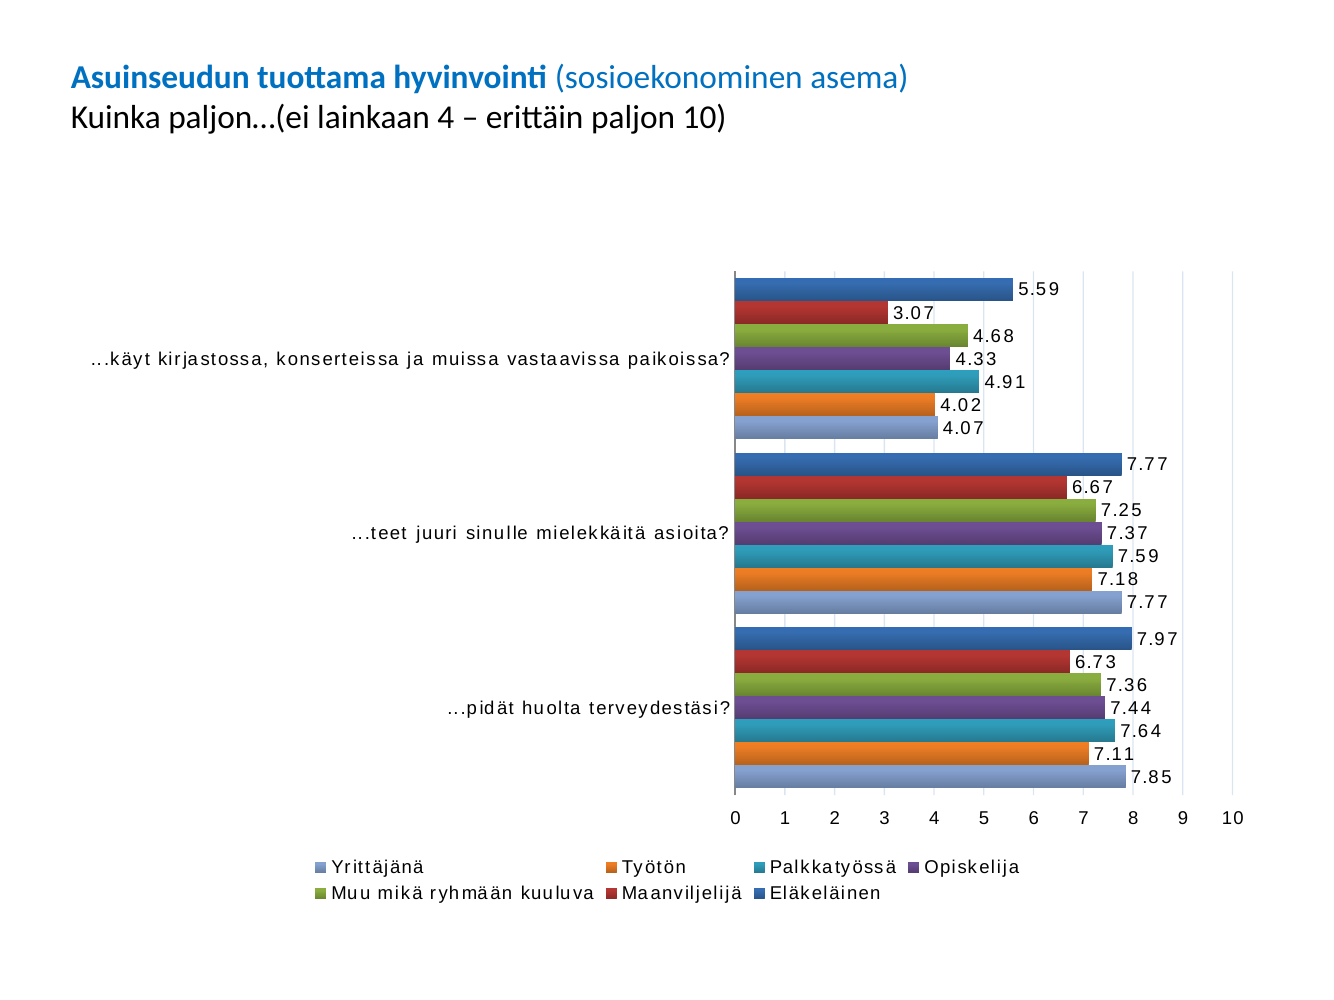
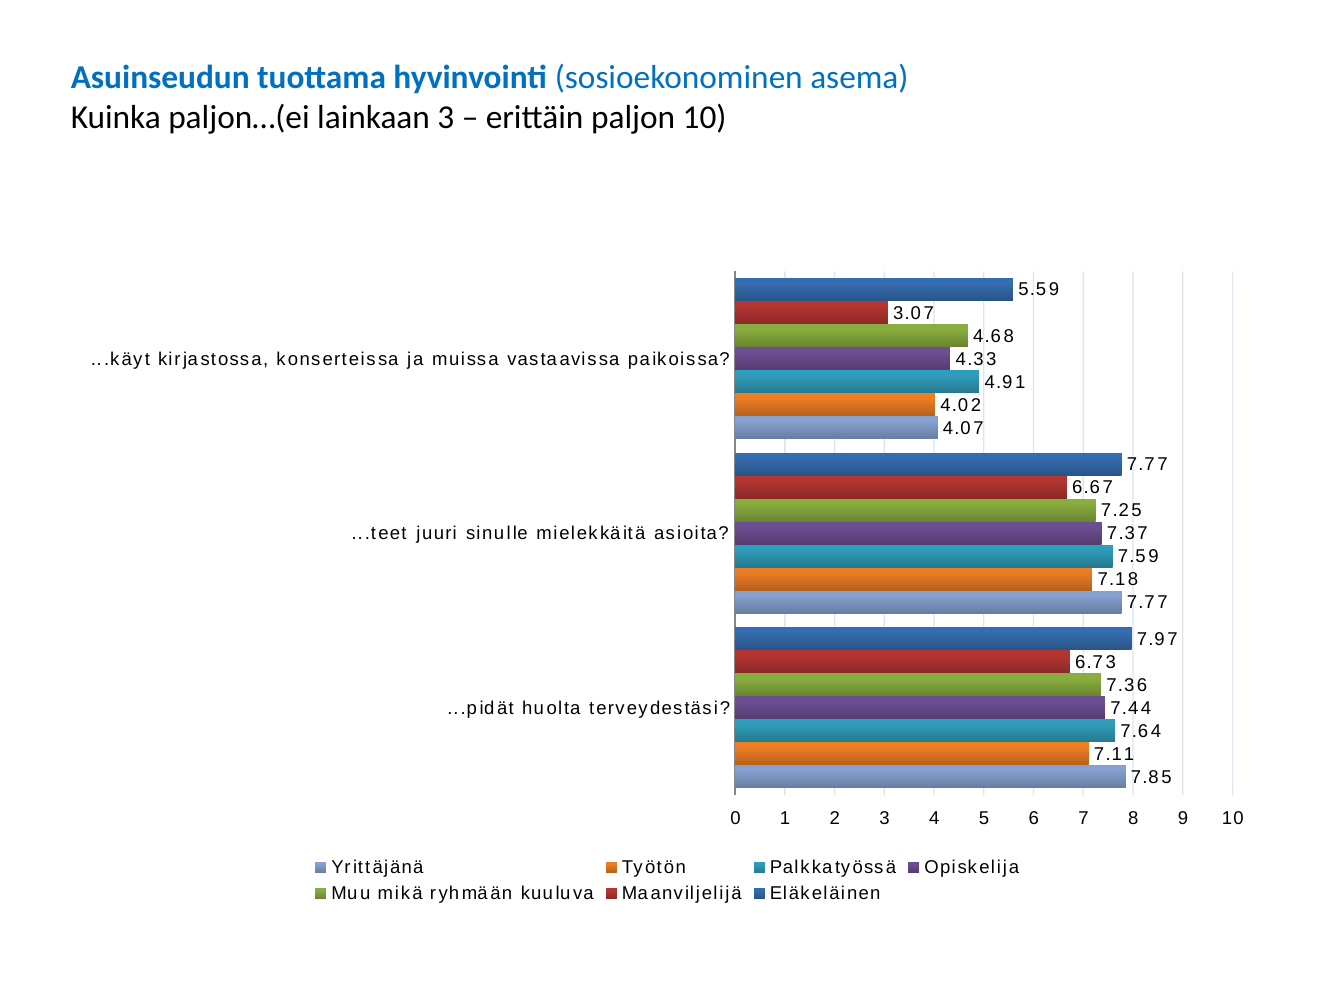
lainkaan 4: 4 -> 3 (446, 118)
